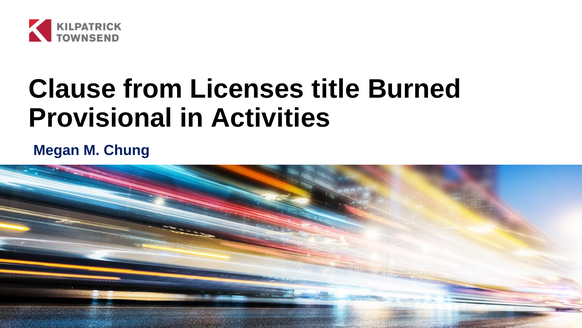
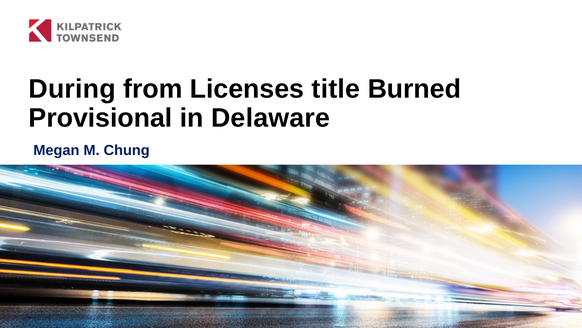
Clause: Clause -> During (72, 89)
Activities: Activities -> Delaware (271, 118)
